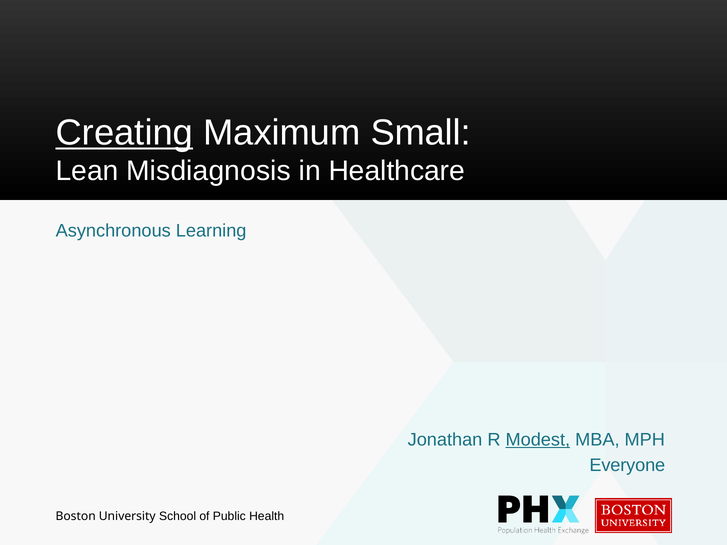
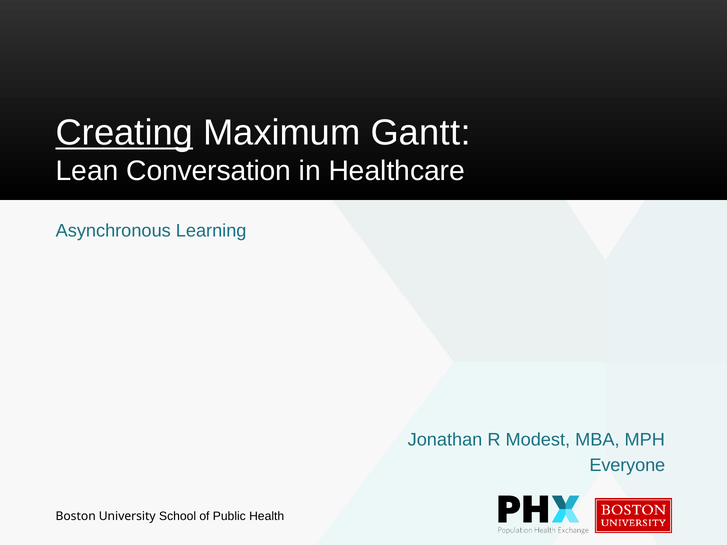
Small: Small -> Gantt (421, 133)
Misdiagnosis: Misdiagnosis -> Conversation (209, 171)
Modest underline: present -> none (538, 440)
